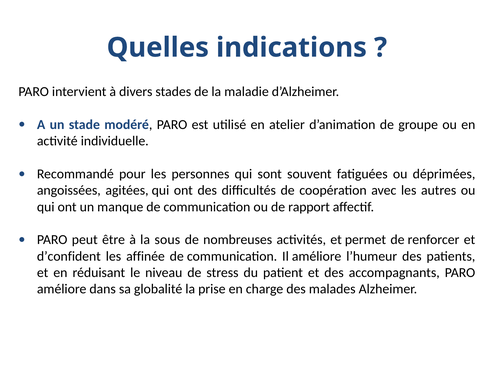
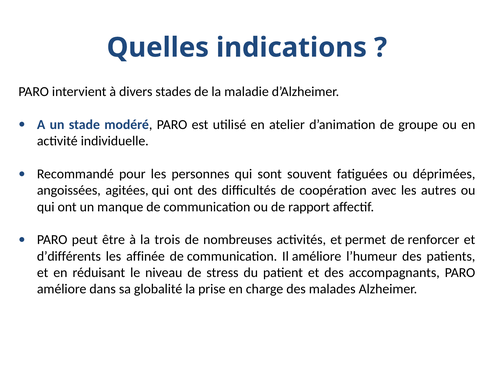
sous: sous -> trois (167, 240)
d’confident: d’confident -> d’différents (69, 257)
